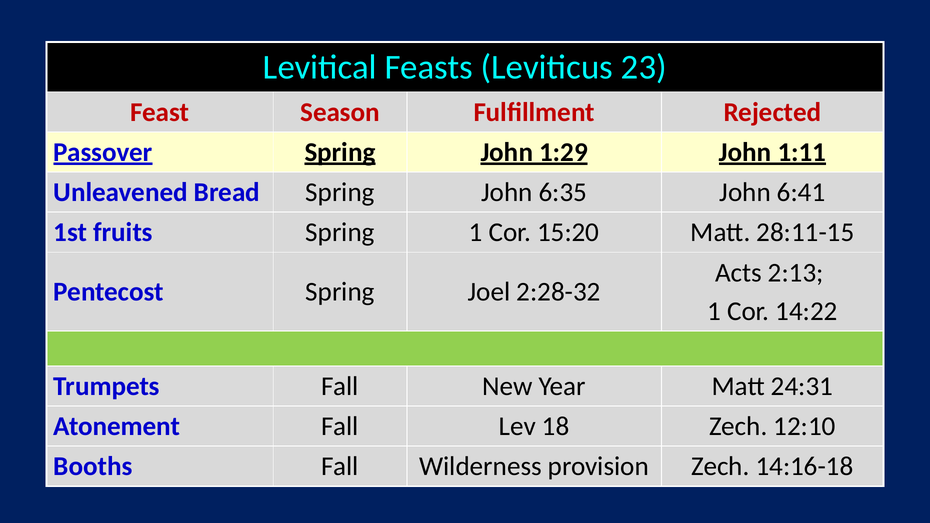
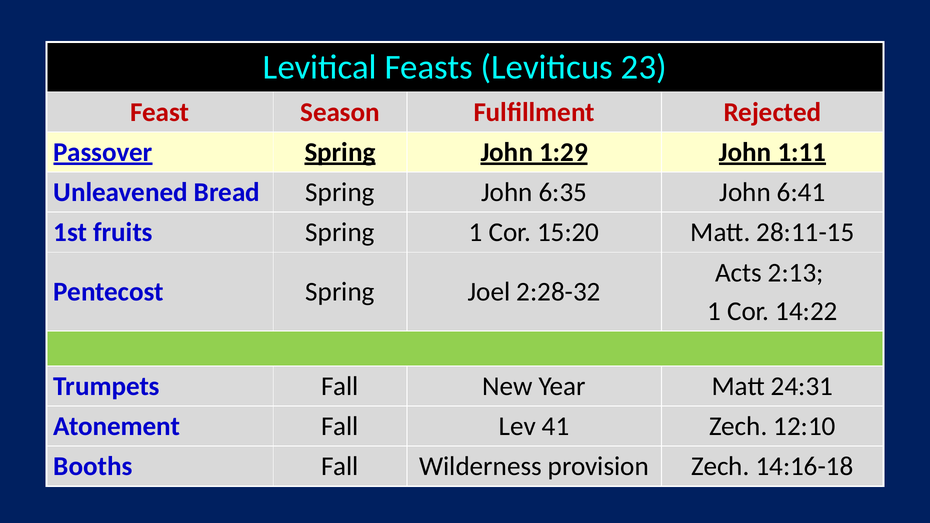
18: 18 -> 41 (556, 426)
